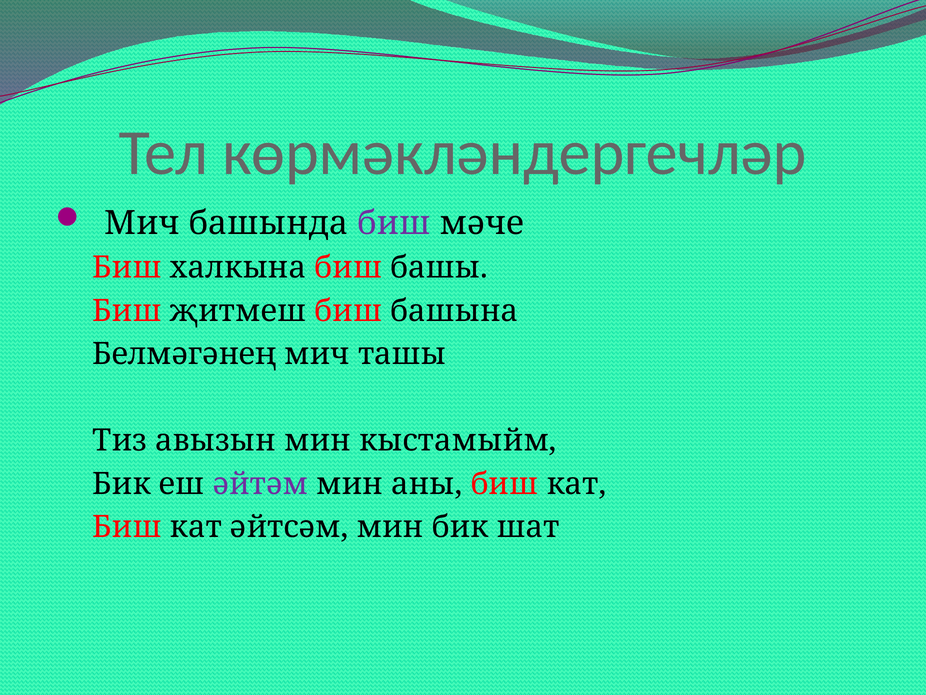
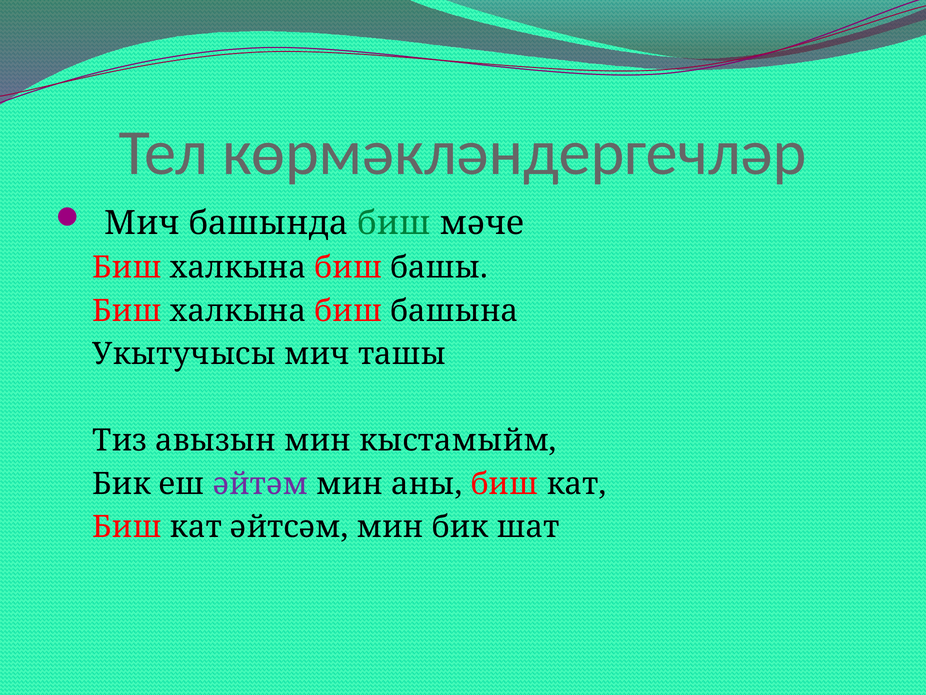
биш colour: purple -> green (394, 223)
җитмеш: җитмеш -> халкына (238, 311)
Белмәгәнең: Белмәгәнең -> Укытучысы (184, 354)
